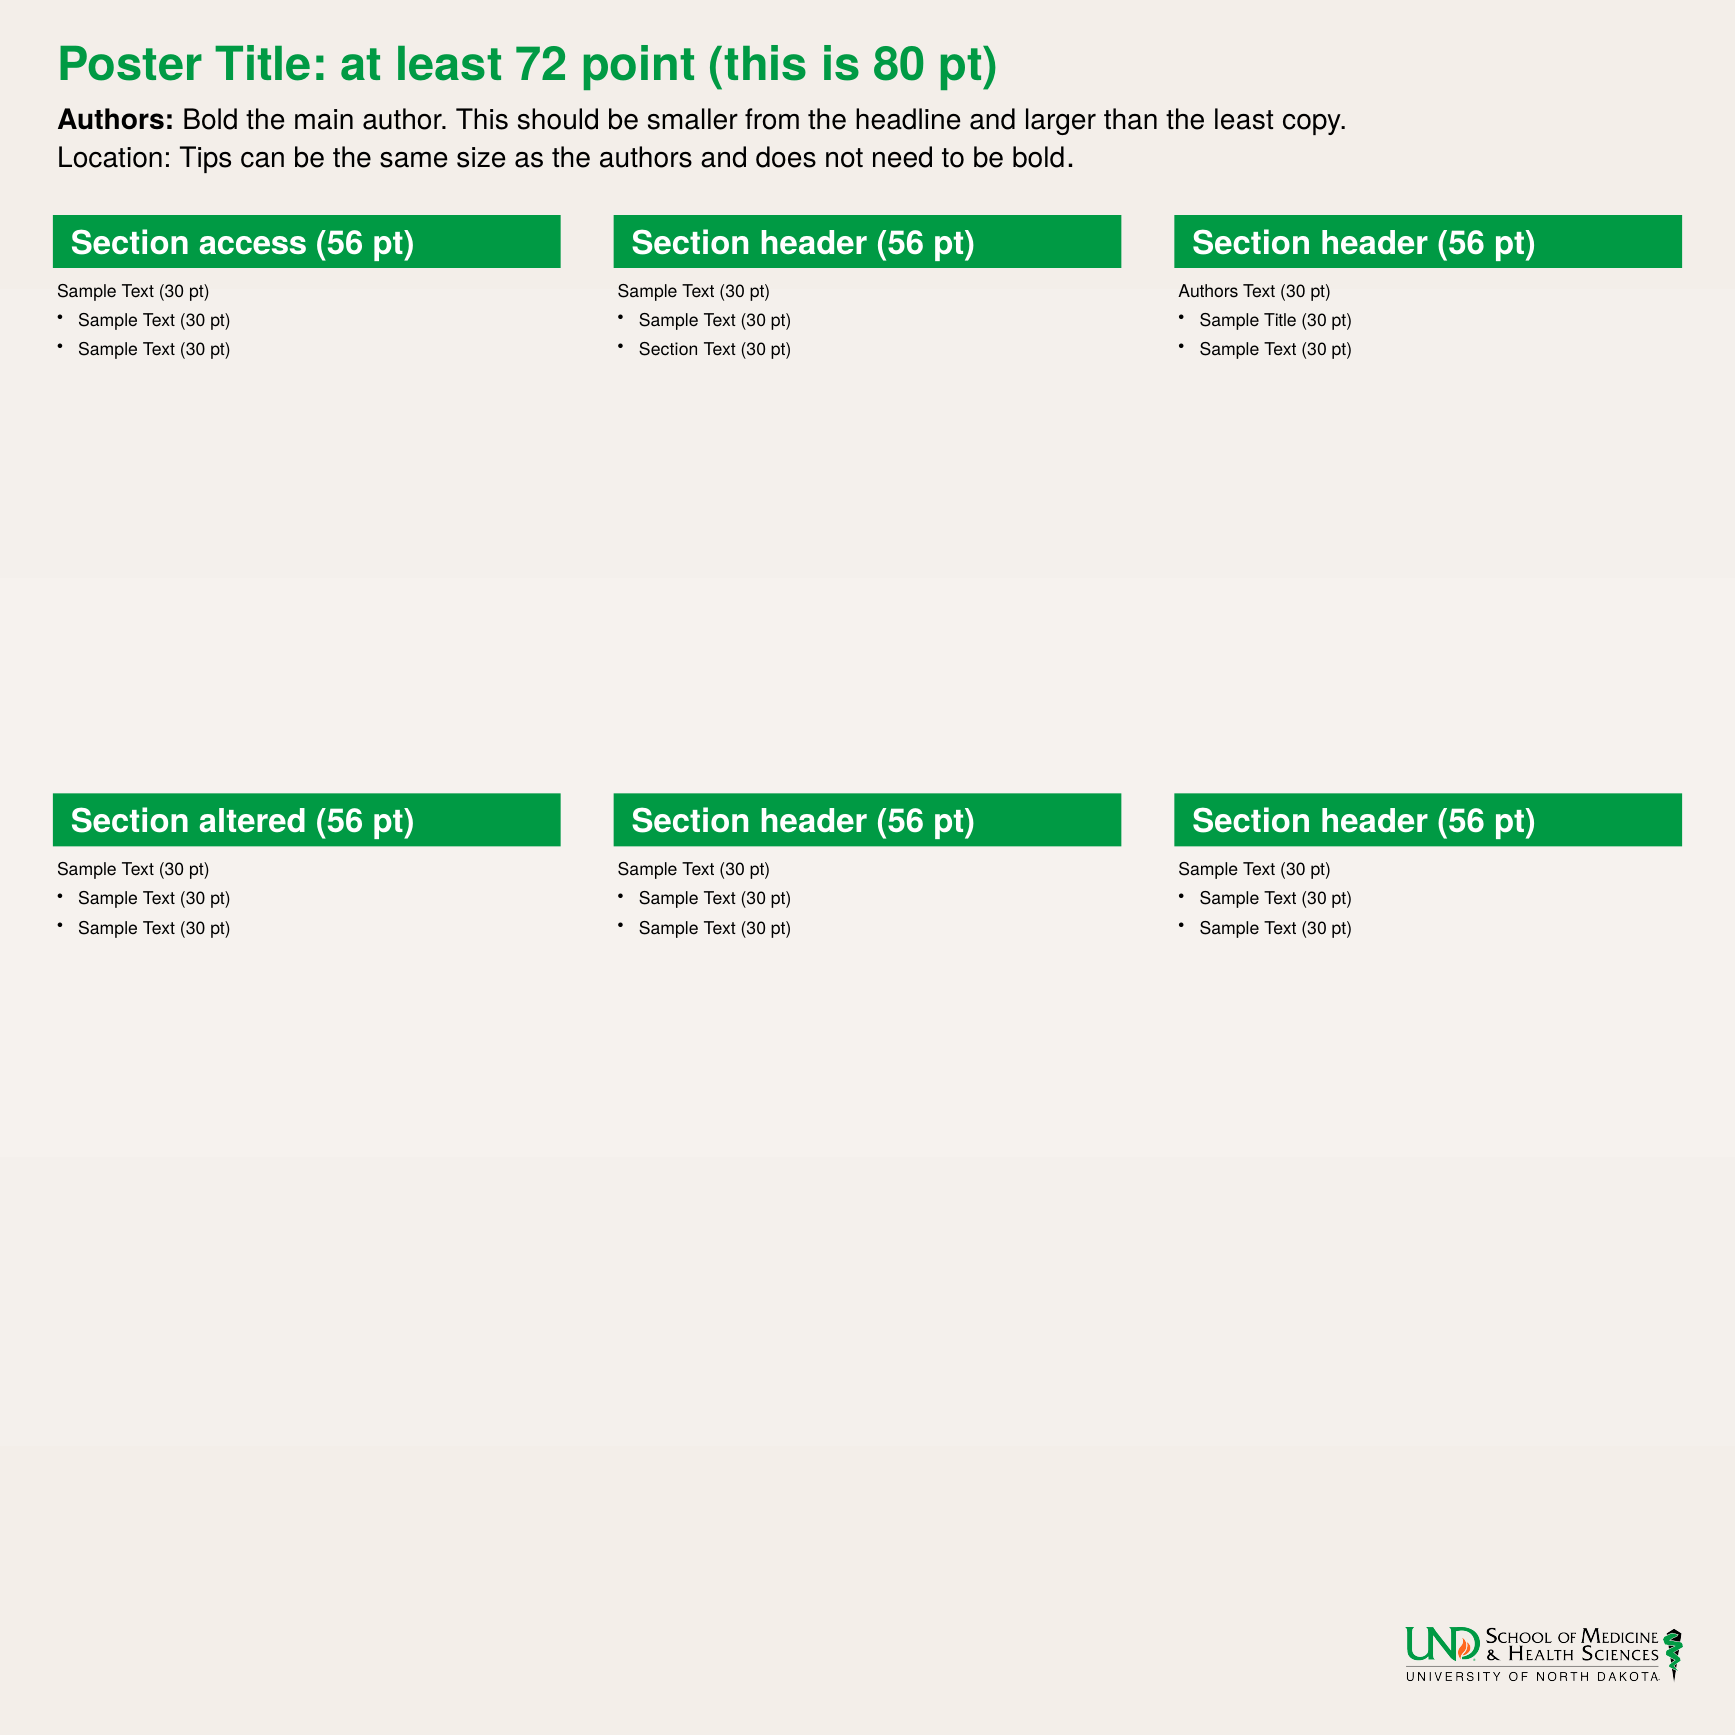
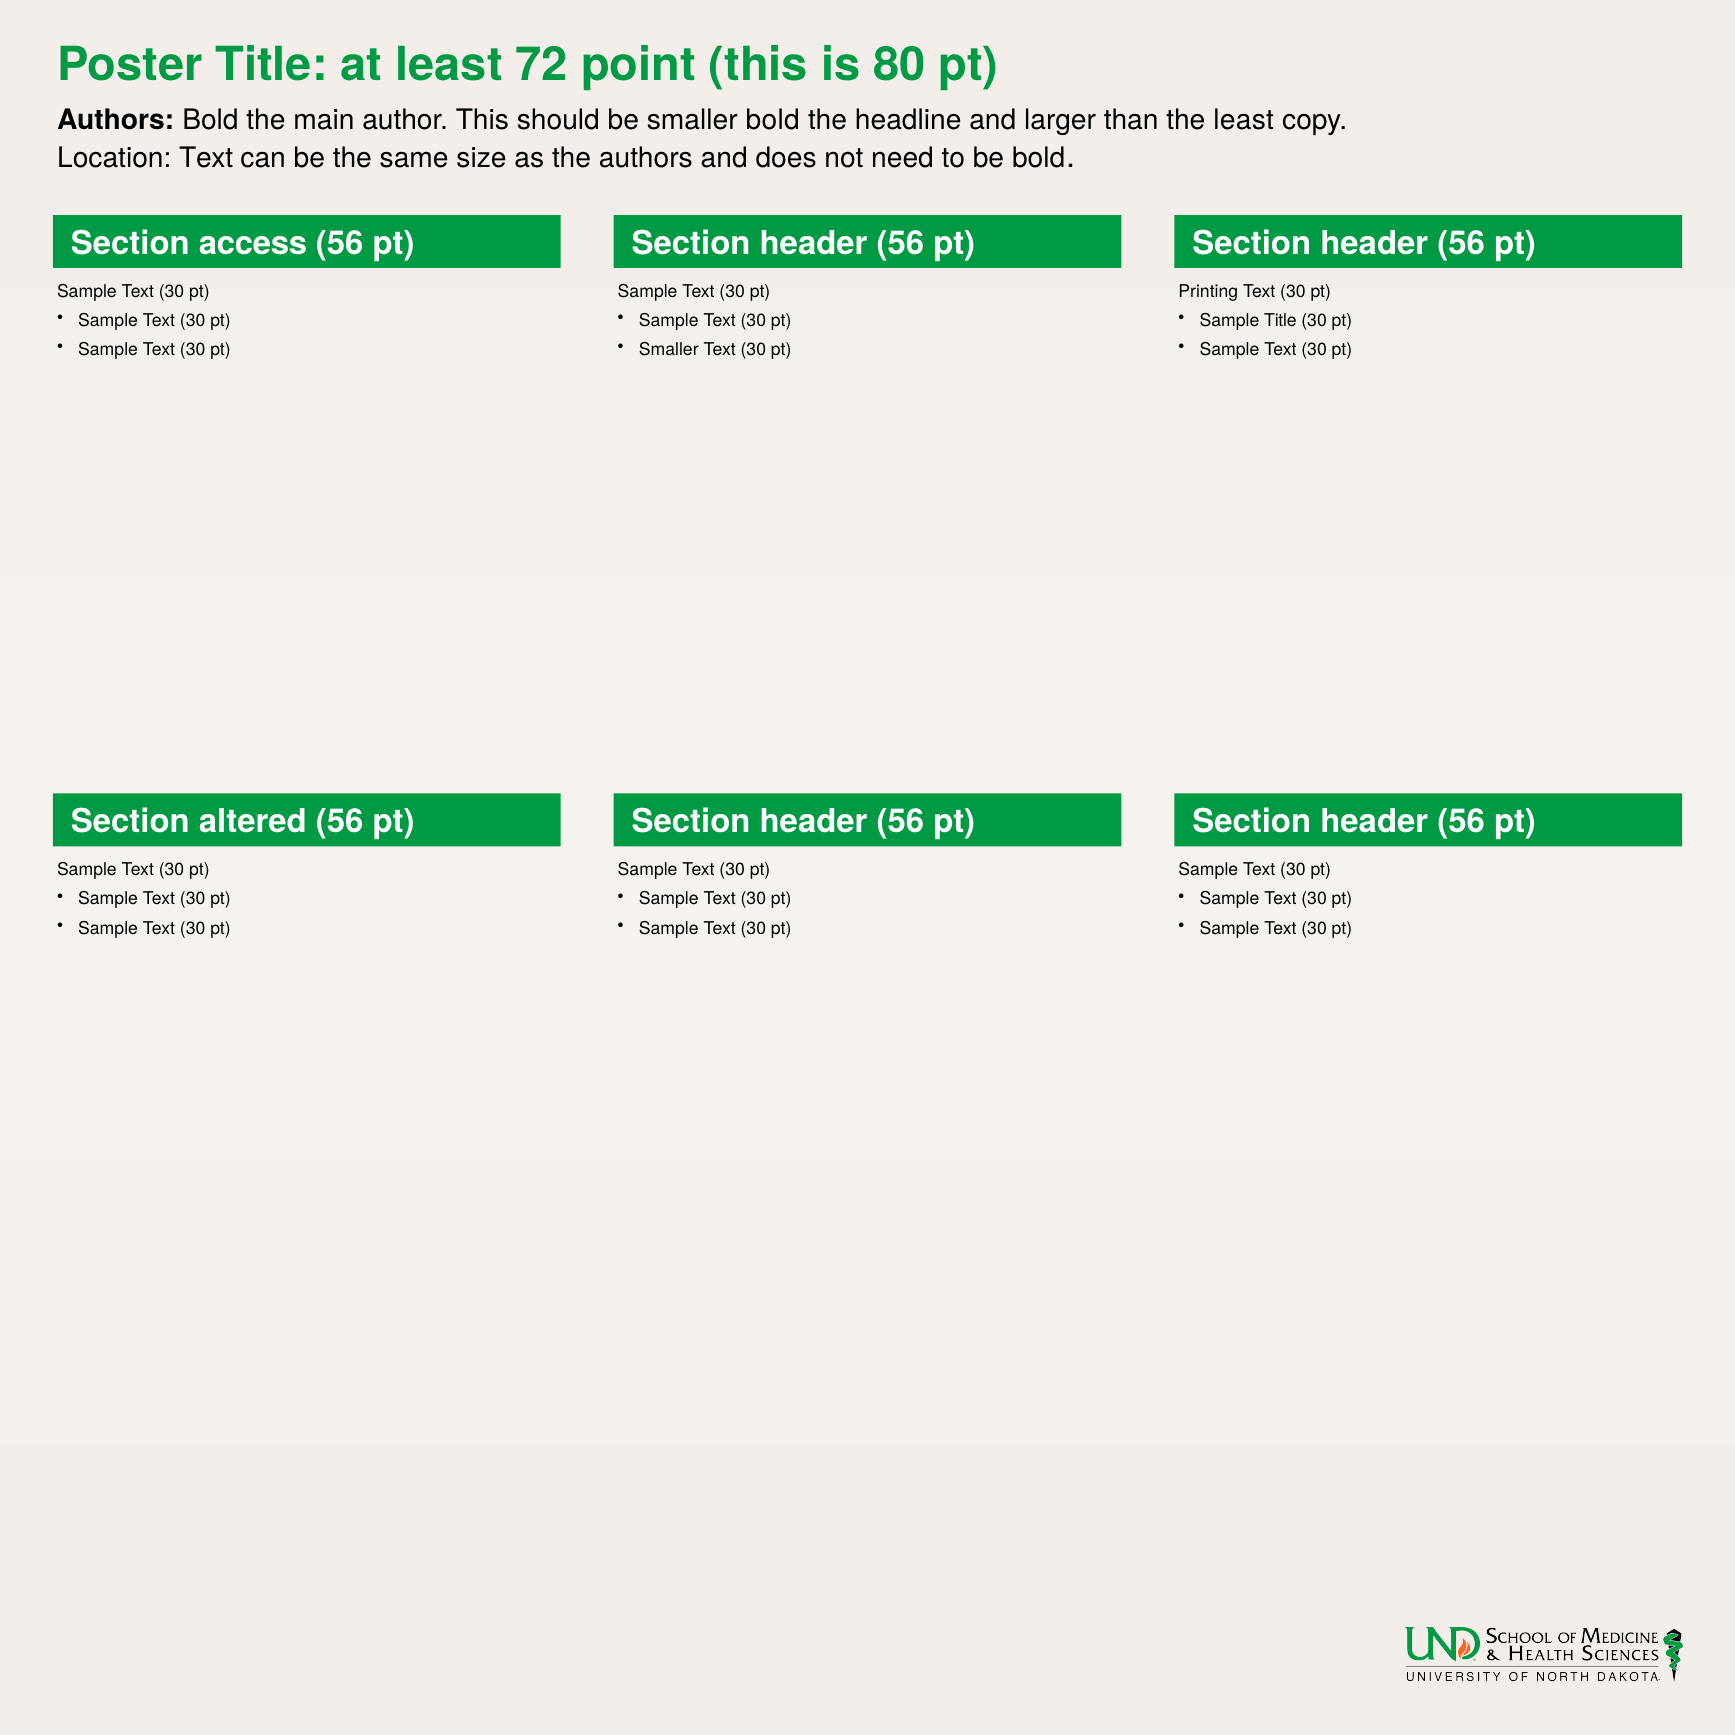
smaller from: from -> bold (773, 120)
Location Tips: Tips -> Text (206, 158)
Authors: Authors -> Printing (1208, 292)
Section: Section -> Smaller (669, 350)
